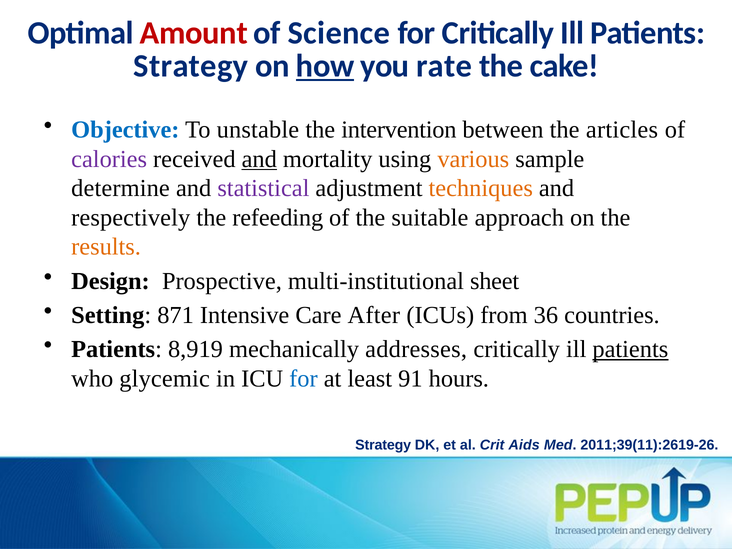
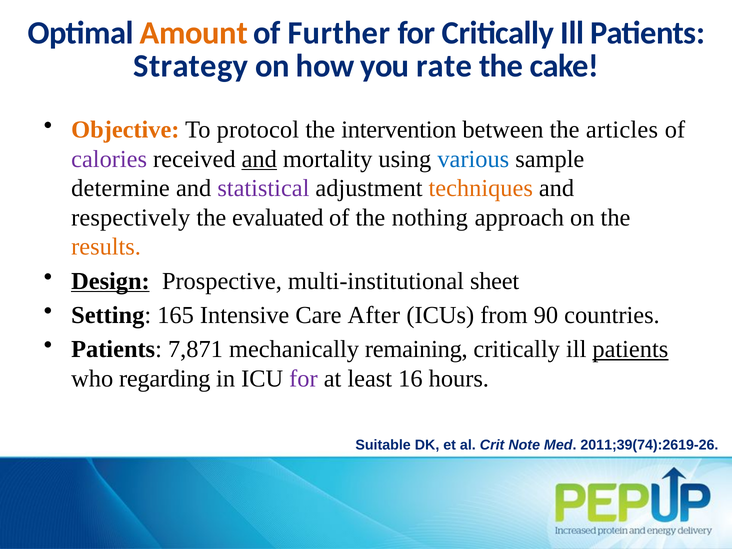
Amount colour: red -> orange (194, 33)
Science: Science -> Further (339, 33)
how underline: present -> none (325, 66)
Objective colour: blue -> orange (125, 130)
unstable: unstable -> protocol (258, 130)
various colour: orange -> blue (473, 159)
refeeding: refeeding -> evaluated (278, 218)
suitable: suitable -> nothing (430, 218)
Design underline: none -> present (110, 281)
871: 871 -> 165 (176, 315)
36: 36 -> 90 (546, 315)
8,919: 8,919 -> 7,871 (195, 349)
addresses: addresses -> remaining (416, 349)
glycemic: glycemic -> regarding (165, 379)
for colour: blue -> purple (303, 379)
91: 91 -> 16 (410, 379)
Strategy: Strategy -> Suitable (383, 445)
Aids: Aids -> Note (524, 445)
2011;39(11):2619-26: 2011;39(11):2619-26 -> 2011;39(74):2619-26 (649, 445)
